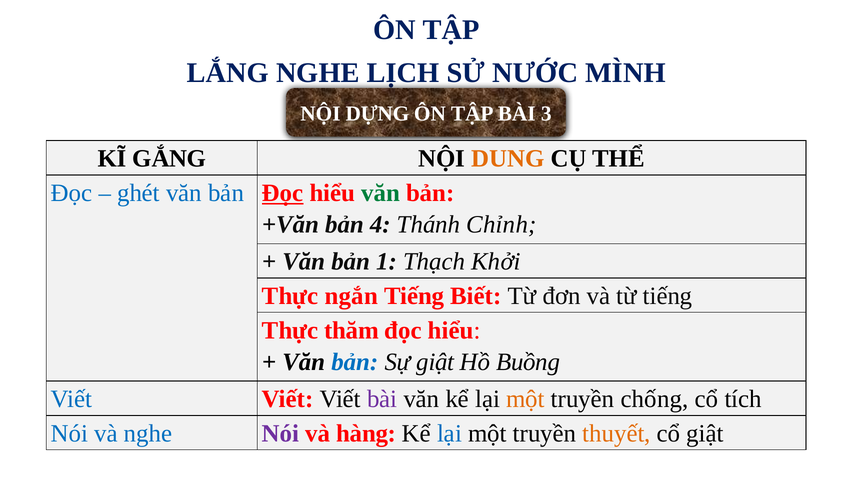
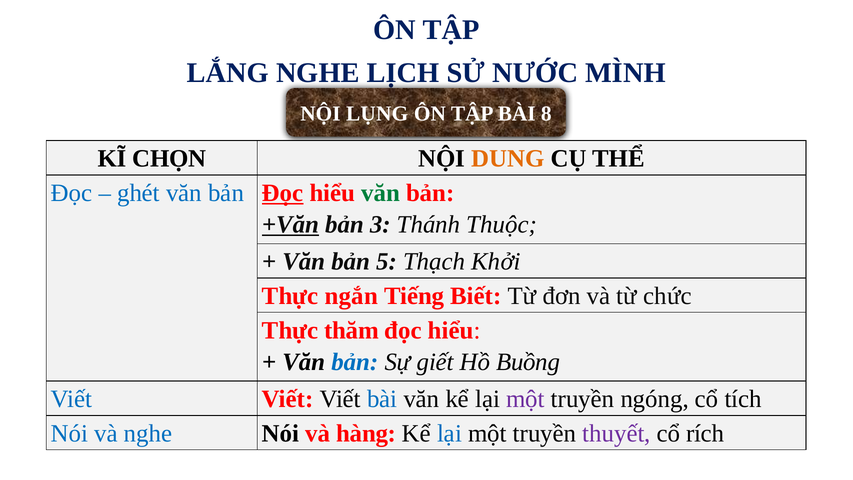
DỰNG: DỰNG -> LỤNG (377, 114)
3: 3 -> 8 (546, 114)
GẮNG: GẮNG -> CHỌN (169, 159)
+Văn underline: none -> present (290, 225)
4: 4 -> 3 (380, 225)
Chỉnh: Chỉnh -> Thuộc (502, 225)
1: 1 -> 5 (386, 262)
từ tiếng: tiếng -> chức (668, 296)
Sự giật: giật -> giết (435, 362)
bài colour: purple -> blue (382, 399)
một colour: orange -> purple (525, 399)
chống: chống -> ngóng (655, 399)
Nói colour: purple -> black (281, 433)
thuyết colour: orange -> purple (617, 433)
cổ giật: giật -> rích (705, 433)
